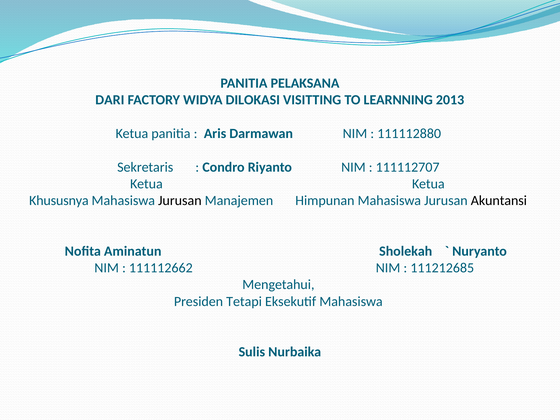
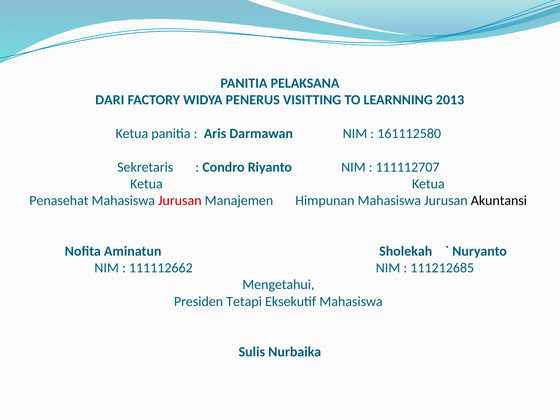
DILOKASI: DILOKASI -> PENERUS (253, 100)
111112880: 111112880 -> 161112580 (409, 133)
Khususnya: Khususnya -> Penasehat (59, 201)
Jurusan colour: black -> red (180, 201)
